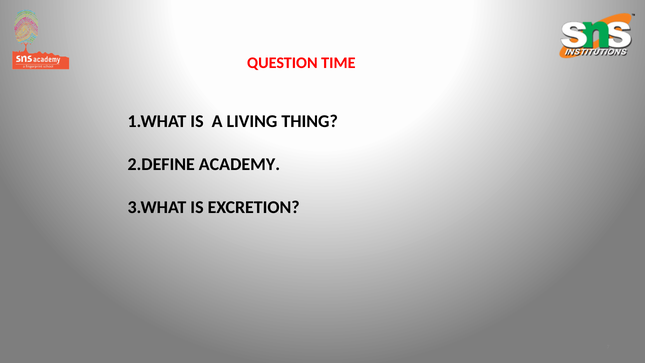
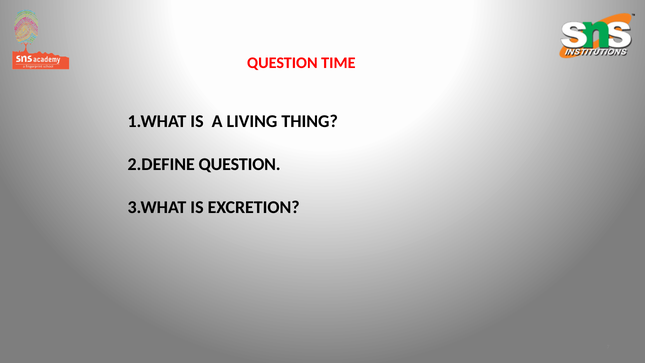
2.DEFINE ACADEMY: ACADEMY -> QUESTION (240, 164)
